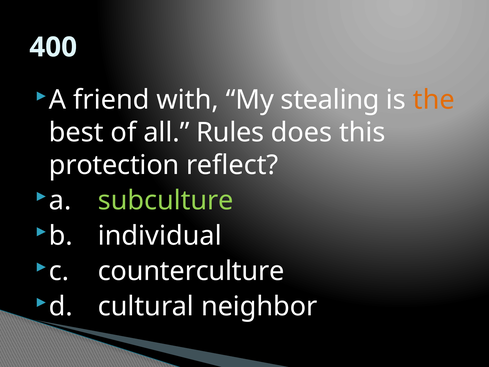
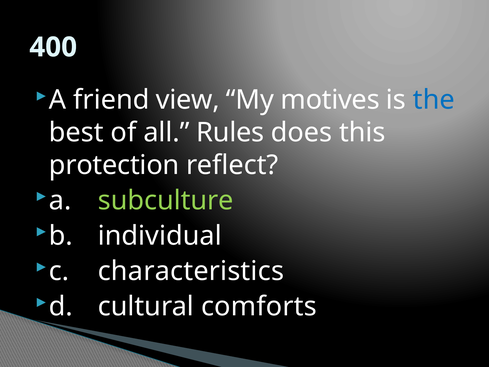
with: with -> view (188, 100)
stealing: stealing -> motives (330, 100)
the colour: orange -> blue (434, 100)
counterculture: counterculture -> characteristics (191, 271)
neighbor: neighbor -> comforts (259, 306)
